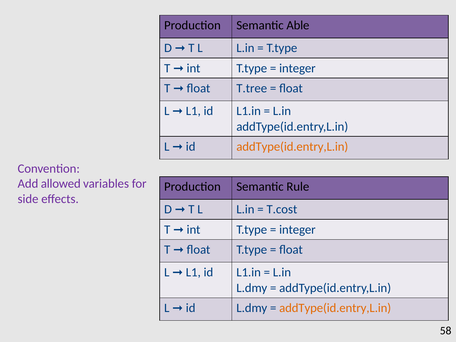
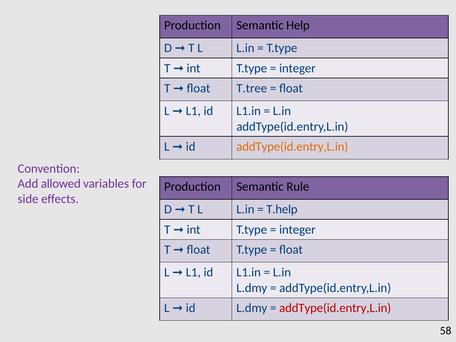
Able: Able -> Help (298, 25)
T.cost: T.cost -> T.help (282, 209)
addType(id.entry,L.in colour: orange -> red (335, 308)
